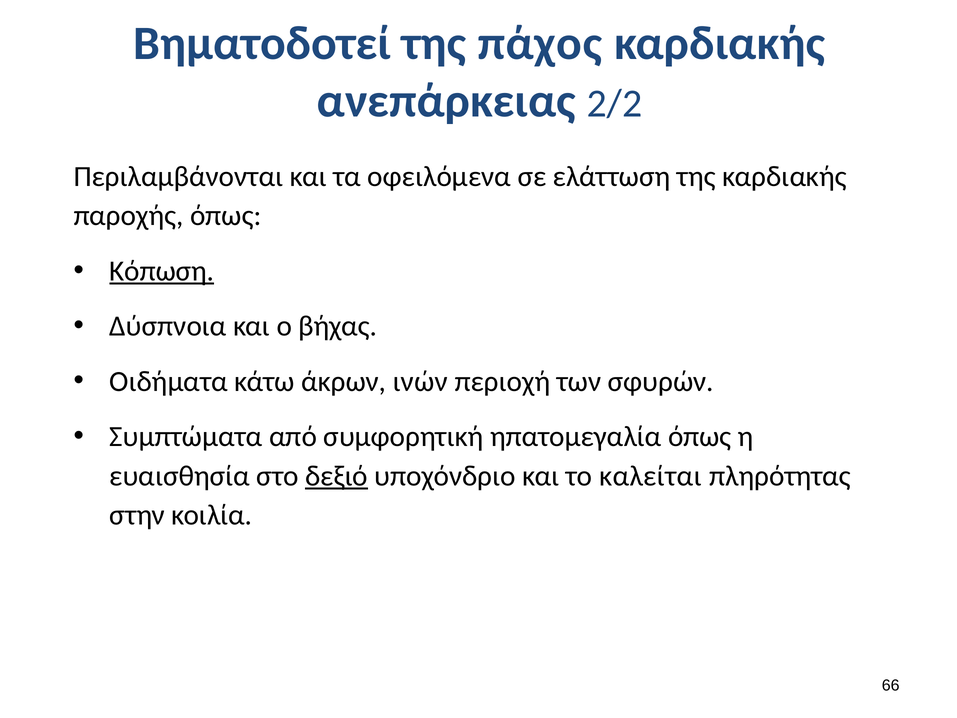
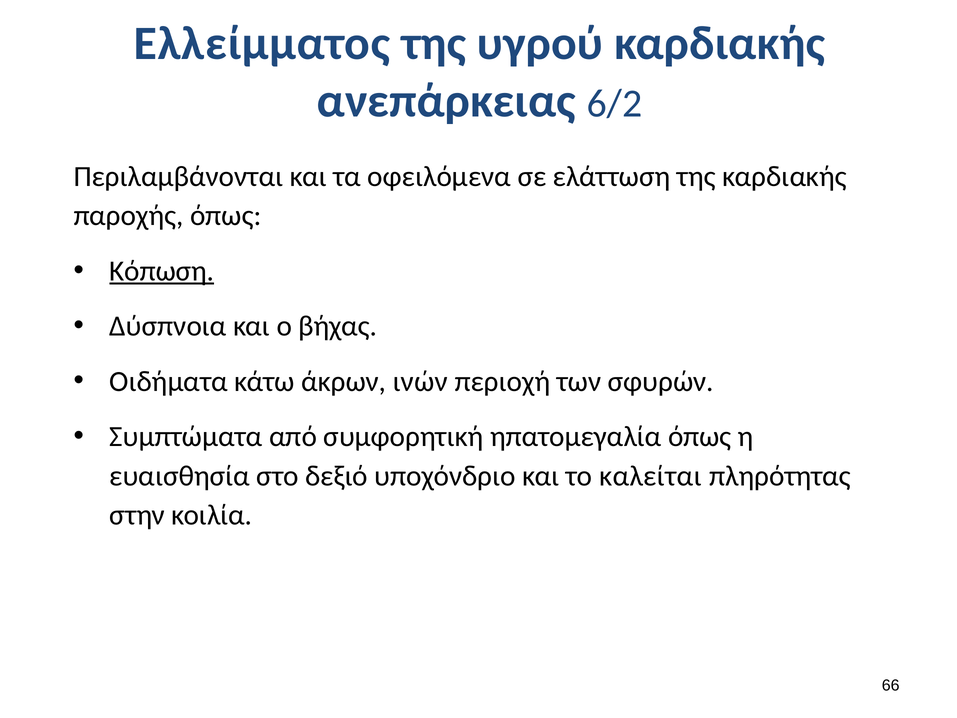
Βηματοδοτεί: Βηματοδοτεί -> Ελλείμματος (262, 43)
πάχος: πάχος -> υγρού (540, 43)
2/2: 2/2 -> 6/2 (615, 103)
δεξιό underline: present -> none (337, 476)
